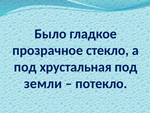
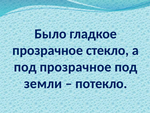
под хрустальная: хрустальная -> прозрачное (75, 67)
